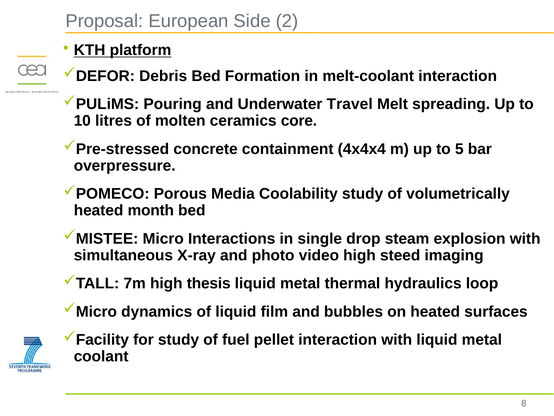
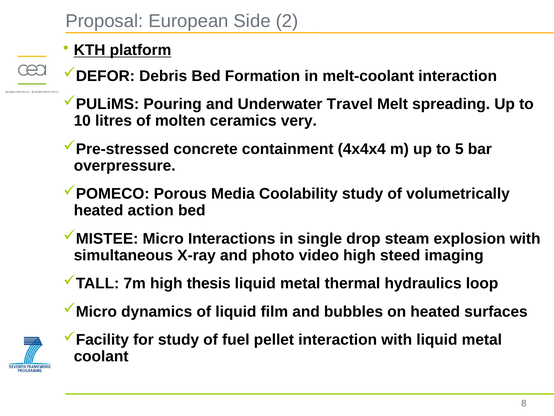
core: core -> very (299, 121)
month: month -> action (151, 210)
